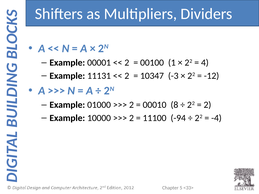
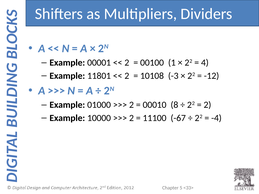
11131: 11131 -> 11801 (99, 76)
10347: 10347 -> 10108 (152, 76)
-94: -94 -> -67 (178, 118)
